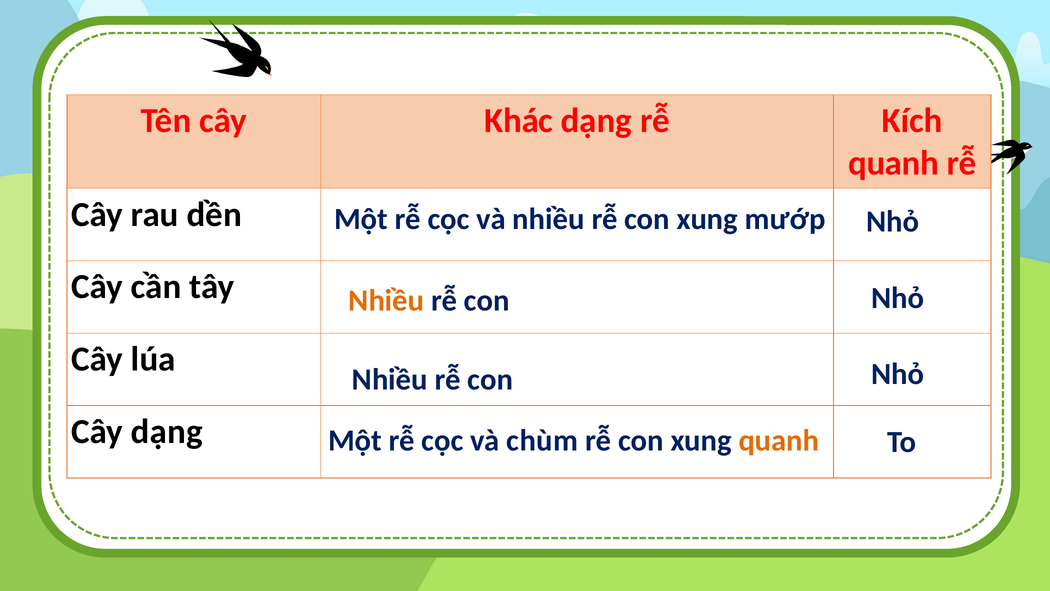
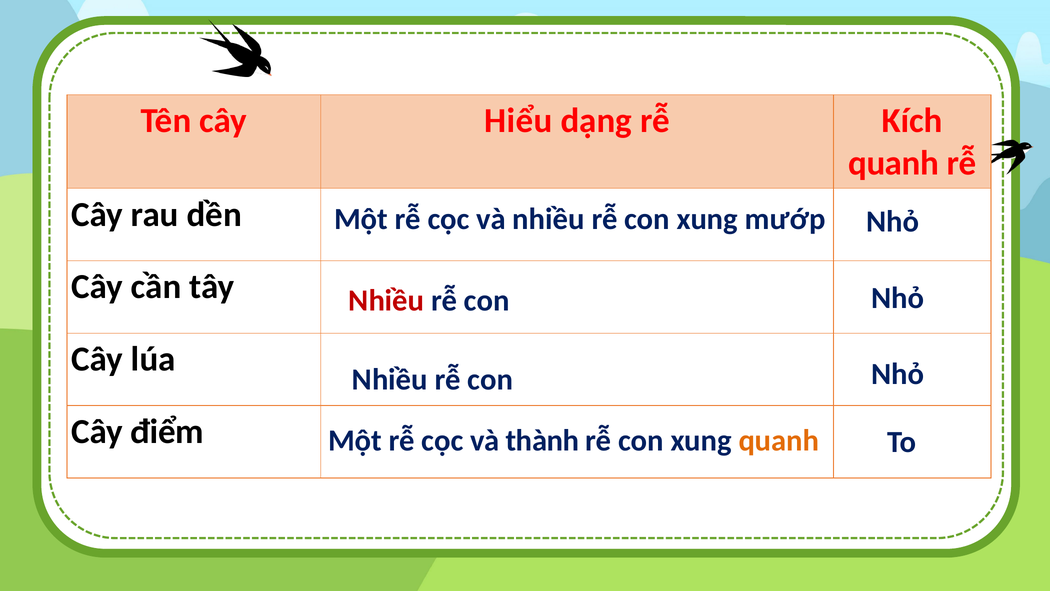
Khác: Khác -> Hiểu (518, 121)
Nhiều colour: orange -> red (386, 300)
Cây dạng: dạng -> điểm (167, 432)
chùm: chùm -> thành (542, 440)
